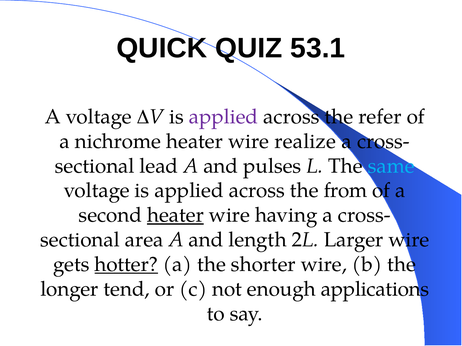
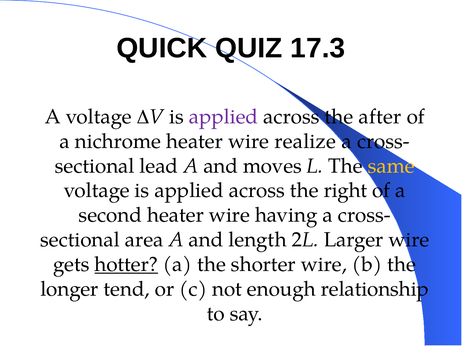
53.1: 53.1 -> 17.3 (318, 48)
refer: refer -> after (380, 117)
pulses: pulses -> moves (272, 166)
same colour: light blue -> yellow (391, 166)
from: from -> right (346, 191)
heater underline: present -> none (175, 215)
applications: applications -> relationship (375, 289)
